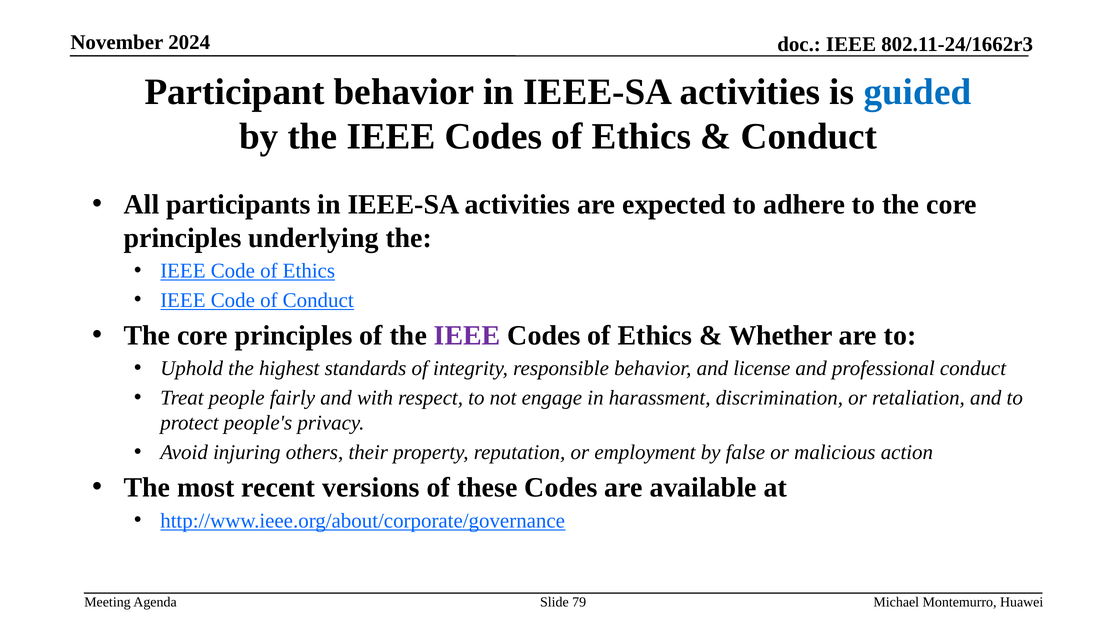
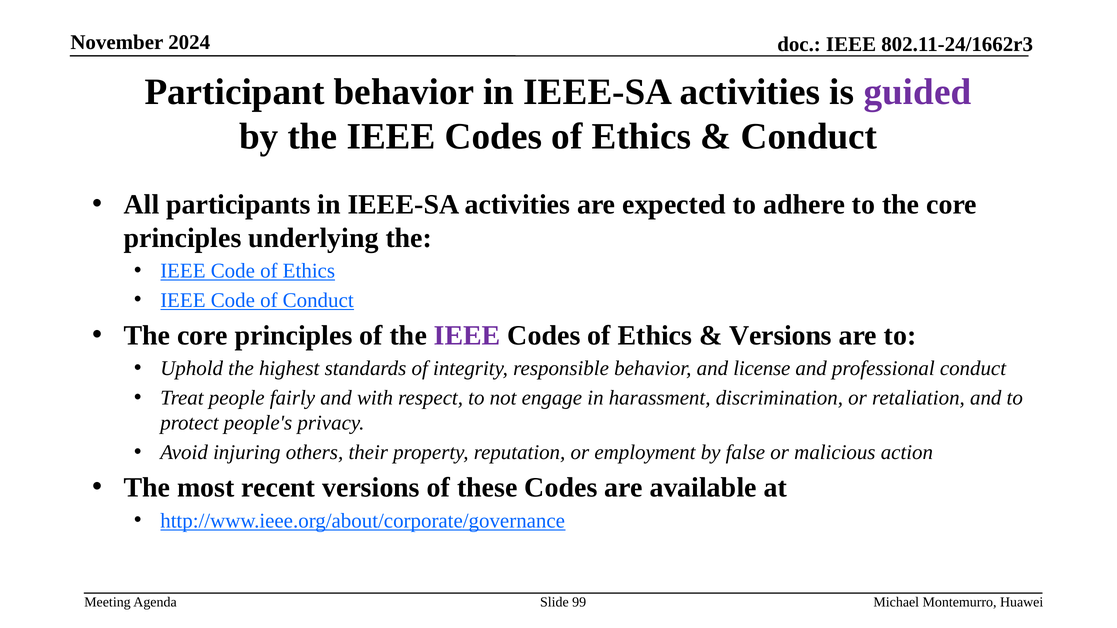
guided colour: blue -> purple (917, 92)
Whether: Whether -> Versions (780, 336)
79: 79 -> 99 (579, 603)
